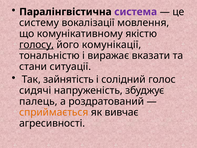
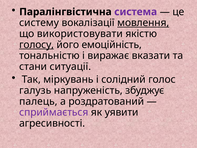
мовлення underline: none -> present (143, 23)
комунікативному: комунікативному -> використовувати (80, 34)
комунікації: комунікації -> емоційність (112, 45)
зайнятість: зайнятість -> міркувань (68, 79)
сидячі: сидячі -> галузь (35, 90)
сприймається colour: orange -> purple (54, 112)
вивчає: вивчає -> уявити (122, 112)
